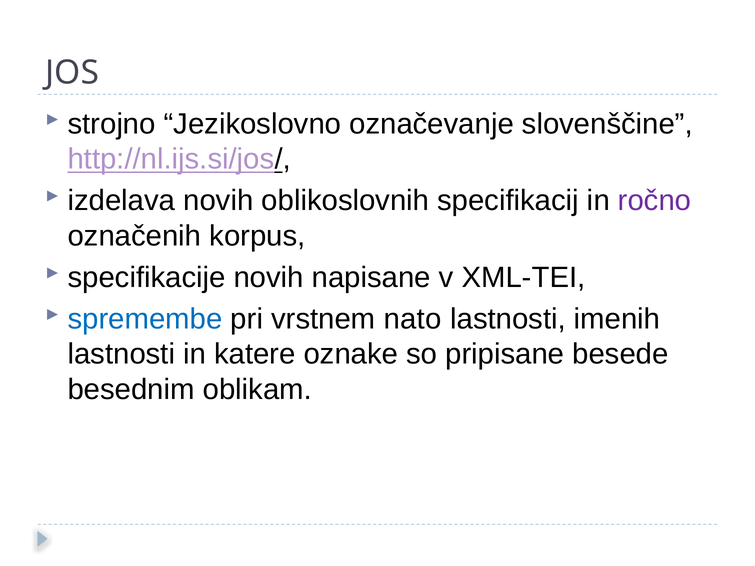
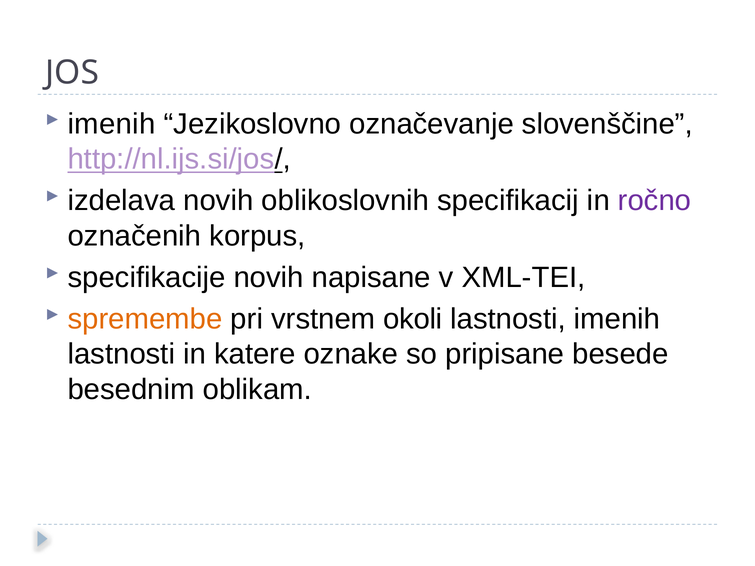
strojno: strojno -> imenih (112, 124)
spremembe colour: blue -> orange (145, 319)
nato: nato -> okoli (413, 319)
